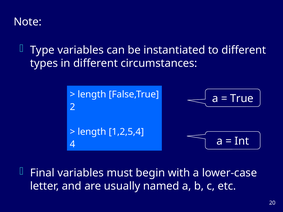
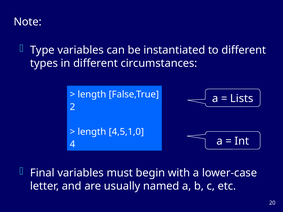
True: True -> Lists (242, 99)
1,2,5,4: 1,2,5,4 -> 4,5,1,0 (126, 132)
